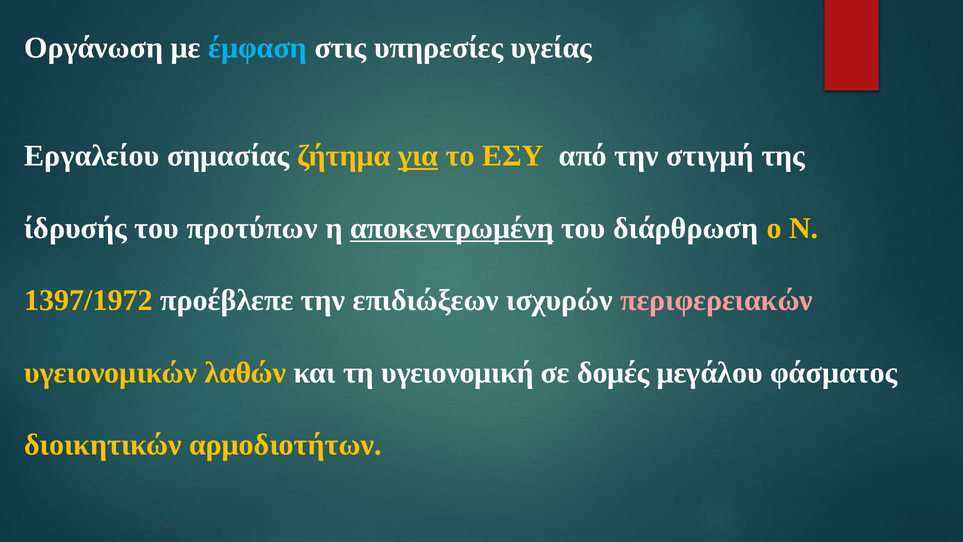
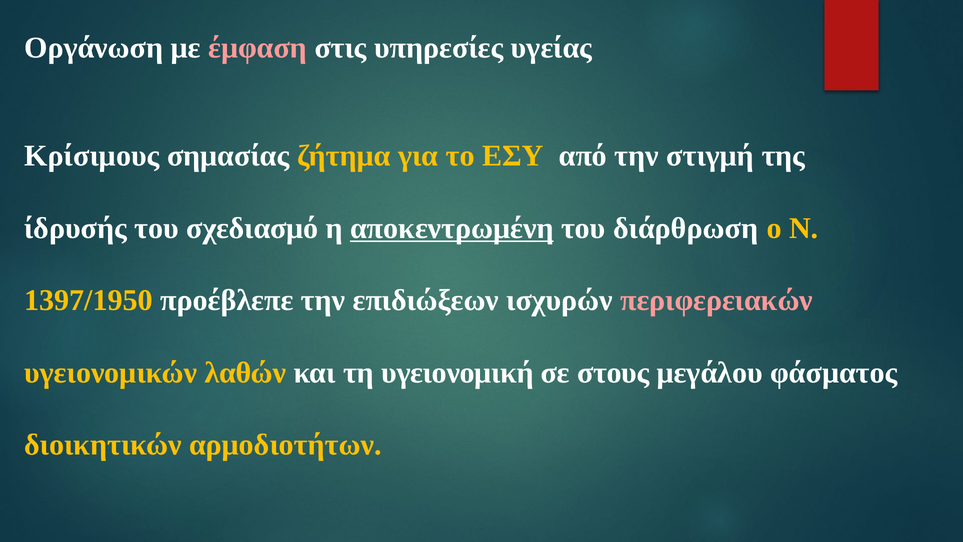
έμφαση colour: light blue -> pink (258, 48)
Εργαλείου: Εργαλείου -> Κρίσιμους (92, 156)
για underline: present -> none (418, 156)
προτύπων: προτύπων -> σχεδιασμό (252, 228)
1397/1972: 1397/1972 -> 1397/1950 (89, 300)
δομές: δομές -> στους (613, 373)
